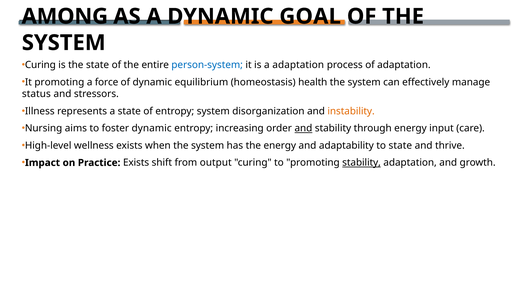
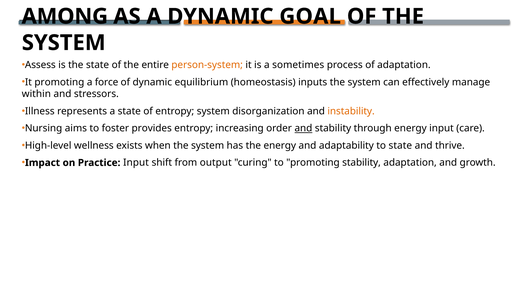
Curing: Curing -> Assess (40, 65)
person-system colour: blue -> orange (207, 65)
a adaptation: adaptation -> sometimes (298, 65)
health: health -> inputs (313, 82)
status: status -> within (36, 94)
foster dynamic: dynamic -> provides (152, 129)
Practice Exists: Exists -> Input (136, 163)
stability underline: present -> none (362, 163)
